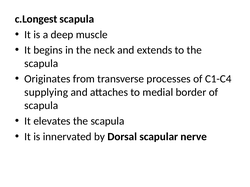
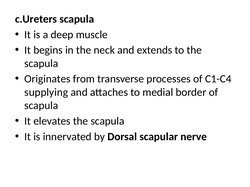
c.Longest: c.Longest -> c.Ureters (36, 19)
